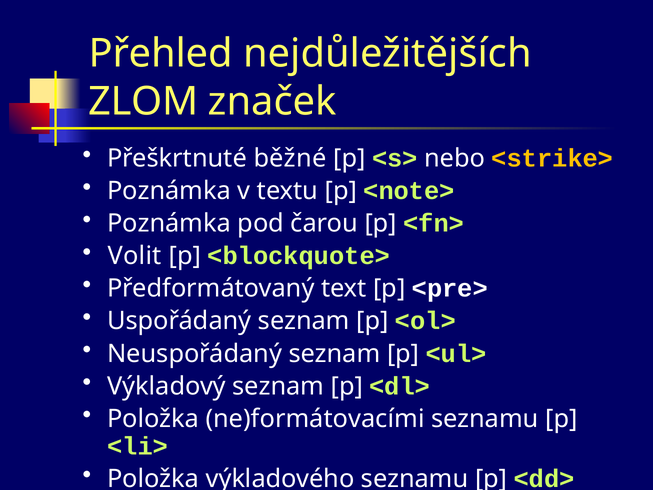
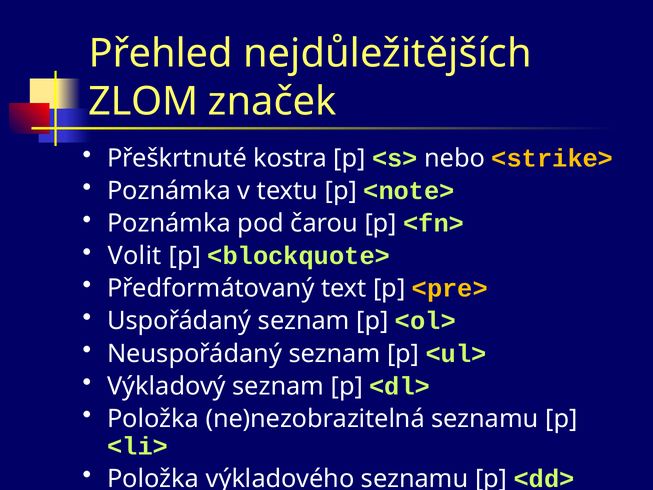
běžné: běžné -> kostra (290, 158)
<pre> colour: white -> yellow (450, 288)
ne)formátovacími: ne)formátovacími -> ne)nezobrazitelná (315, 418)
